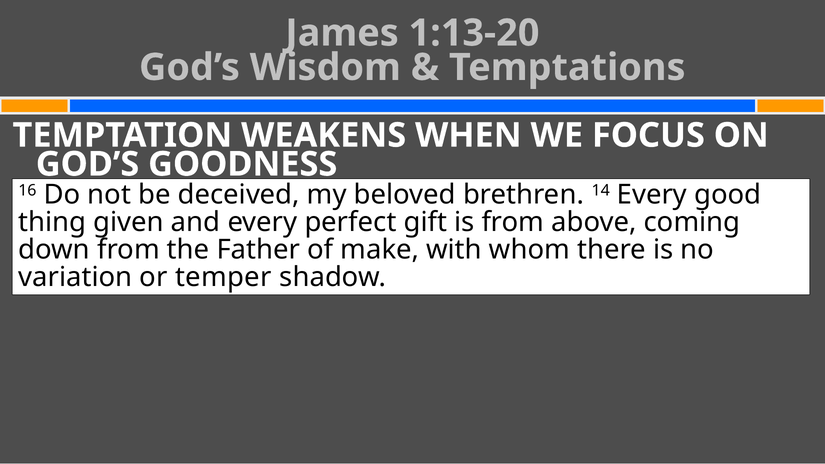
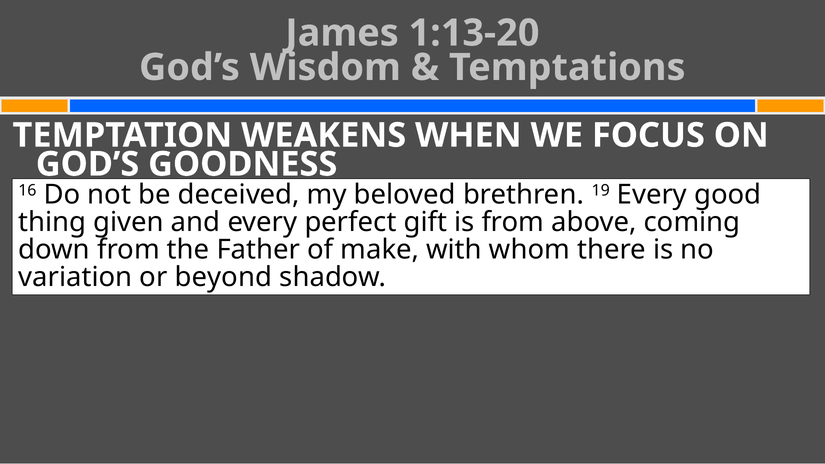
14: 14 -> 19 (601, 190)
temper: temper -> beyond (223, 277)
